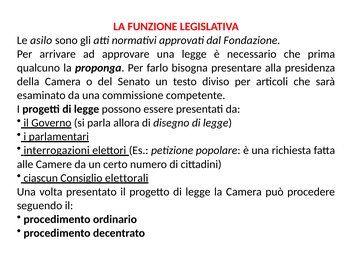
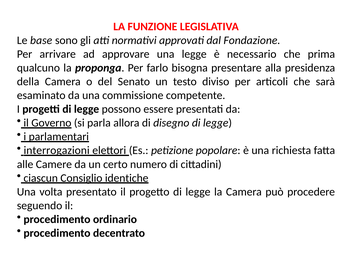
asilo: asilo -> base (41, 40)
elettorali: elettorali -> identiche (127, 178)
